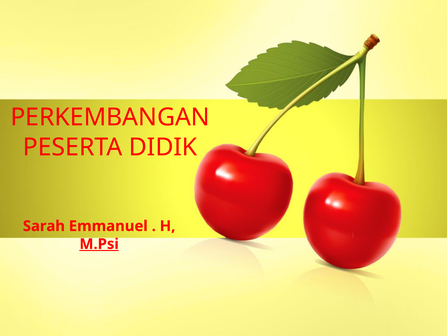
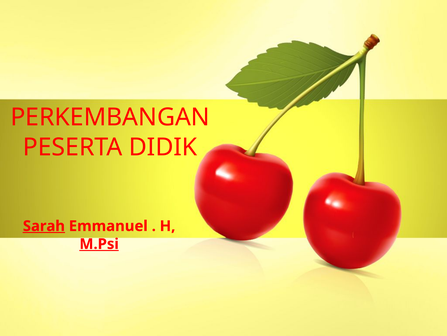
Sarah underline: none -> present (44, 226)
